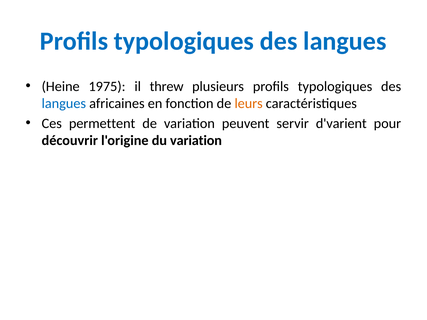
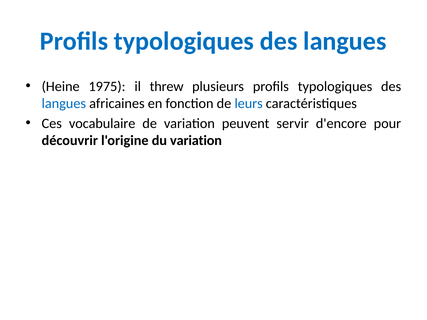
leurs colour: orange -> blue (249, 103)
permettent: permettent -> vocabulaire (102, 123)
d'varient: d'varient -> d'encore (341, 123)
